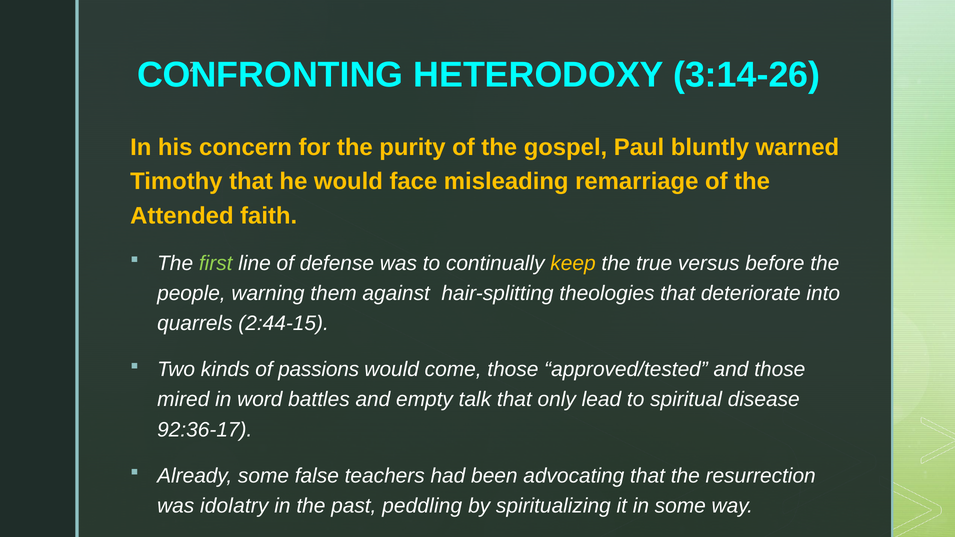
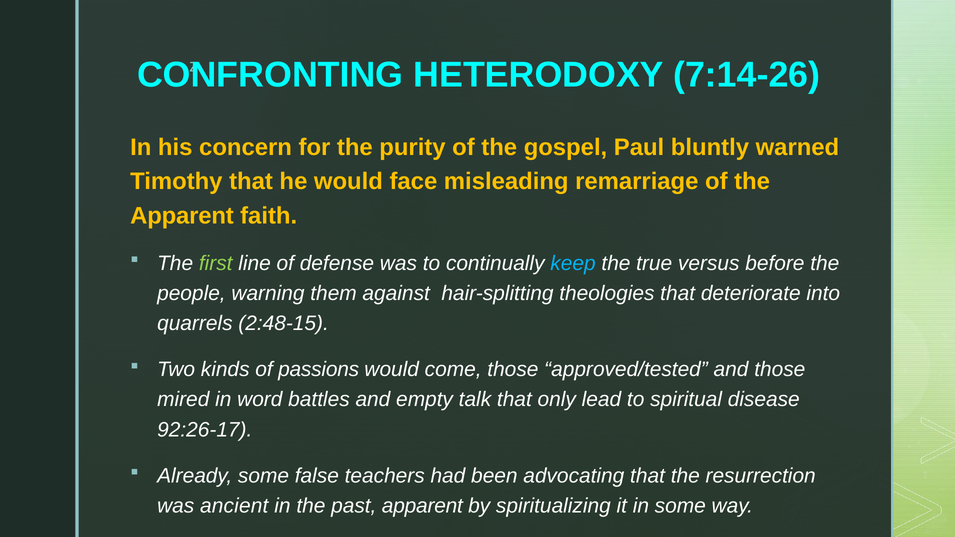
3:14-26: 3:14-26 -> 7:14-26 (747, 75)
Attended: Attended -> Apparent (182, 216)
keep colour: yellow -> light blue (573, 264)
2:44-15: 2:44-15 -> 2:48-15 (284, 324)
92:36-17: 92:36-17 -> 92:26-17 (205, 430)
idolatry: idolatry -> ancient (234, 506)
past peddling: peddling -> apparent (422, 506)
